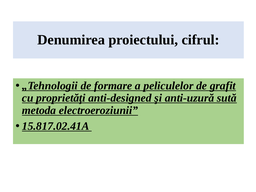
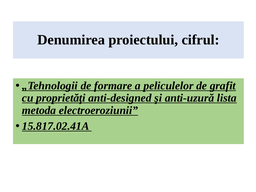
sută: sută -> lista (227, 98)
